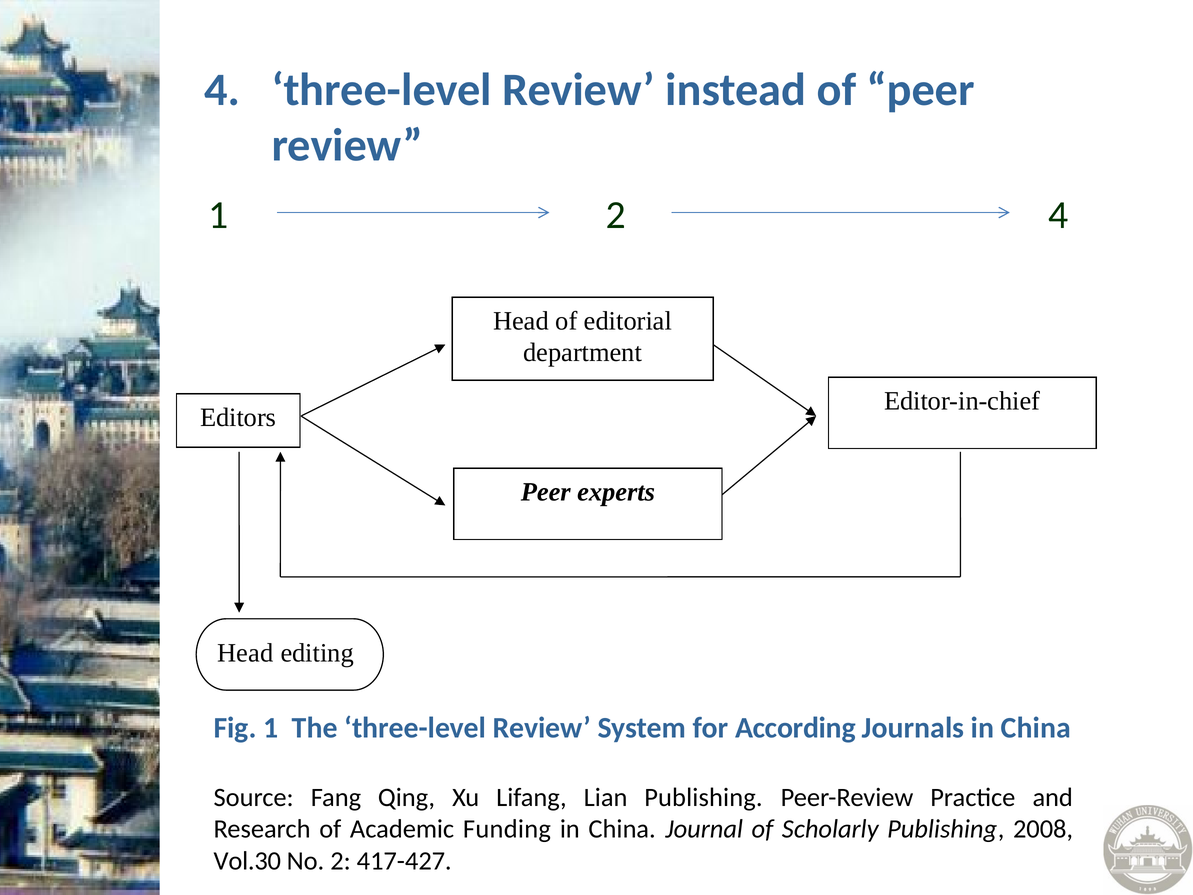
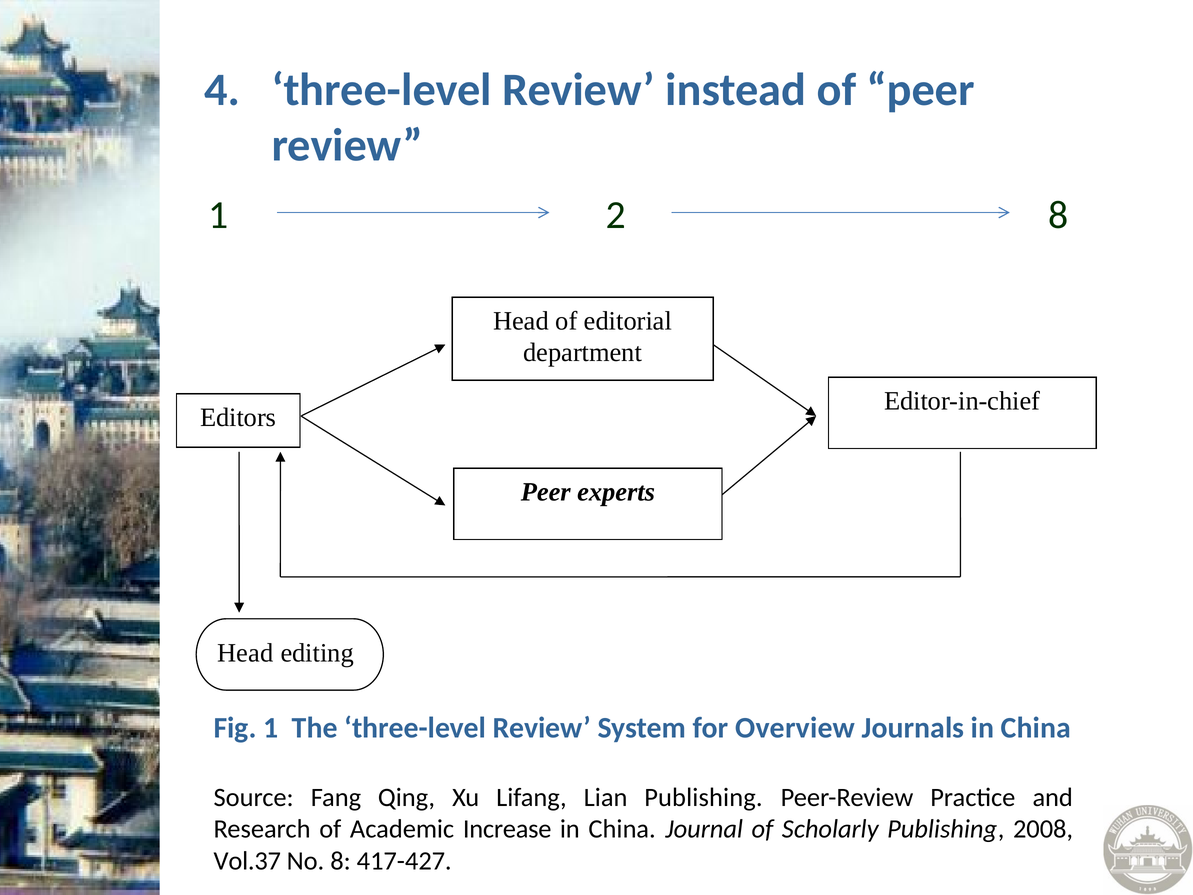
2 4: 4 -> 8 (1058, 215)
According: According -> Overview (795, 728)
Funding: Funding -> Increase (507, 829)
Vol.30: Vol.30 -> Vol.37 (247, 861)
No 2: 2 -> 8 (341, 861)
